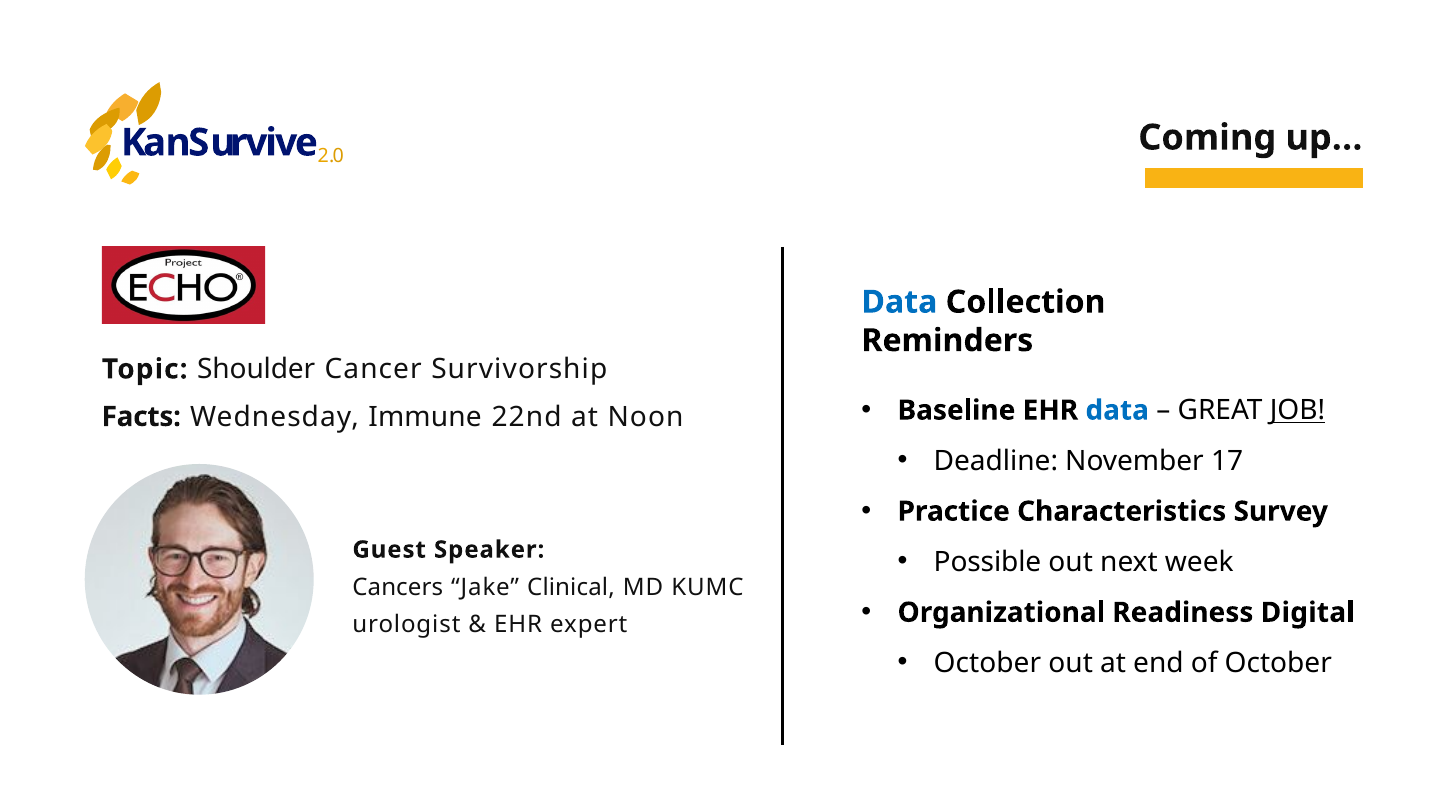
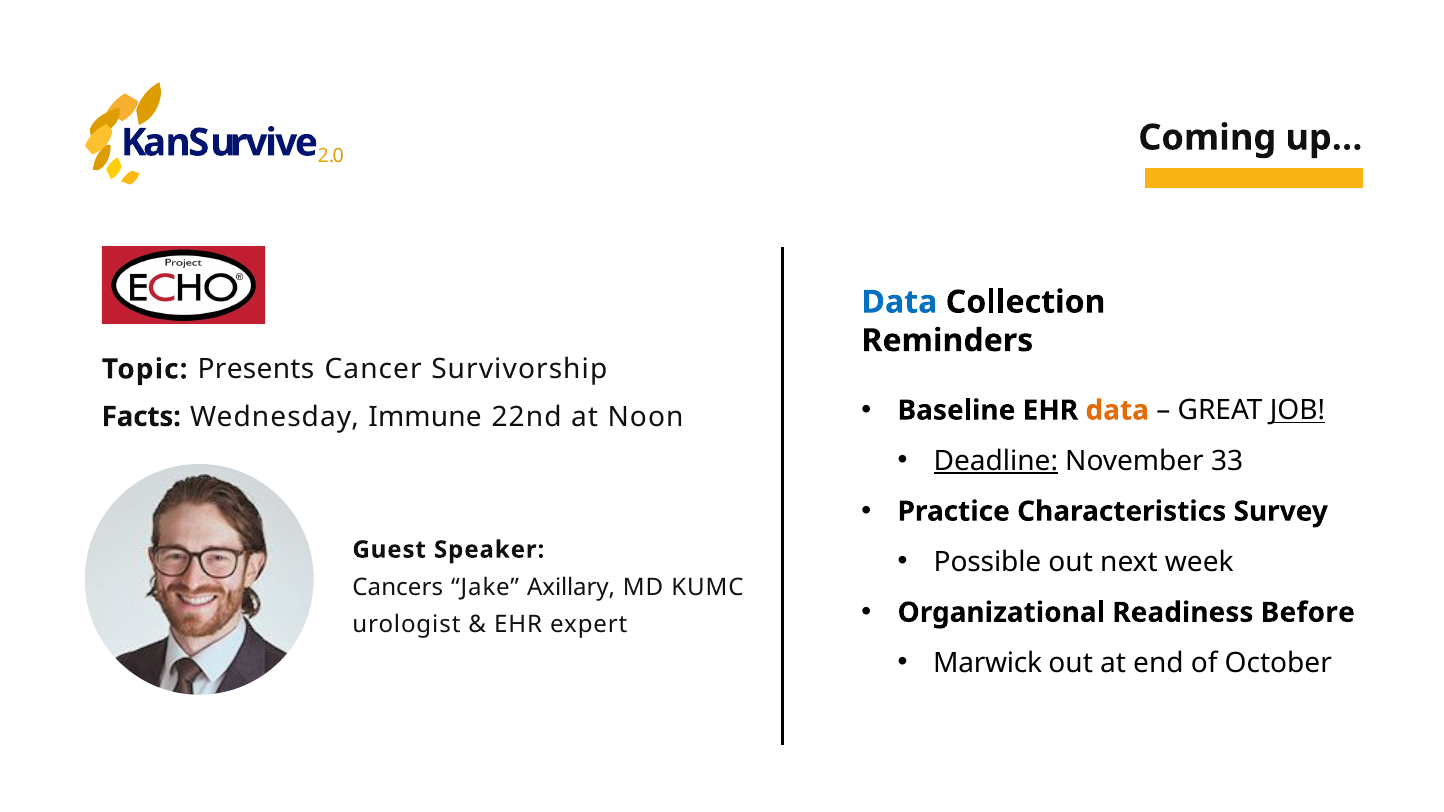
Shoulder: Shoulder -> Presents (256, 369)
data colour: blue -> orange (1117, 410)
Deadline underline: none -> present (996, 461)
17: 17 -> 33 (1227, 461)
Clinical: Clinical -> Axillary (571, 587)
Digital: Digital -> Before (1308, 613)
October: October -> Marwick (988, 663)
